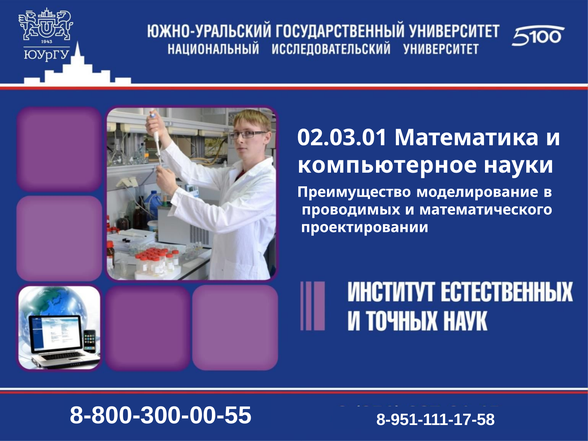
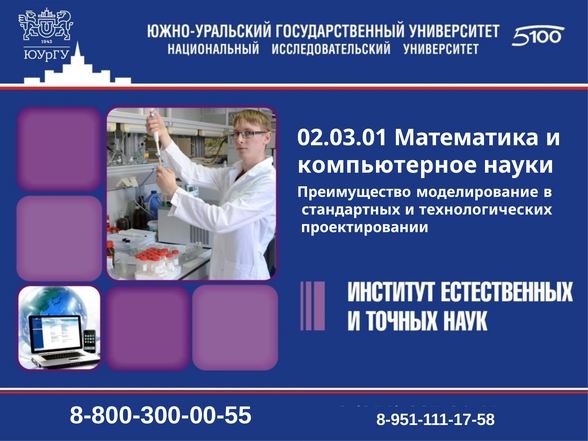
проводимых: проводимых -> стандартных (351, 210)
математического: математического -> технологических (486, 210)
